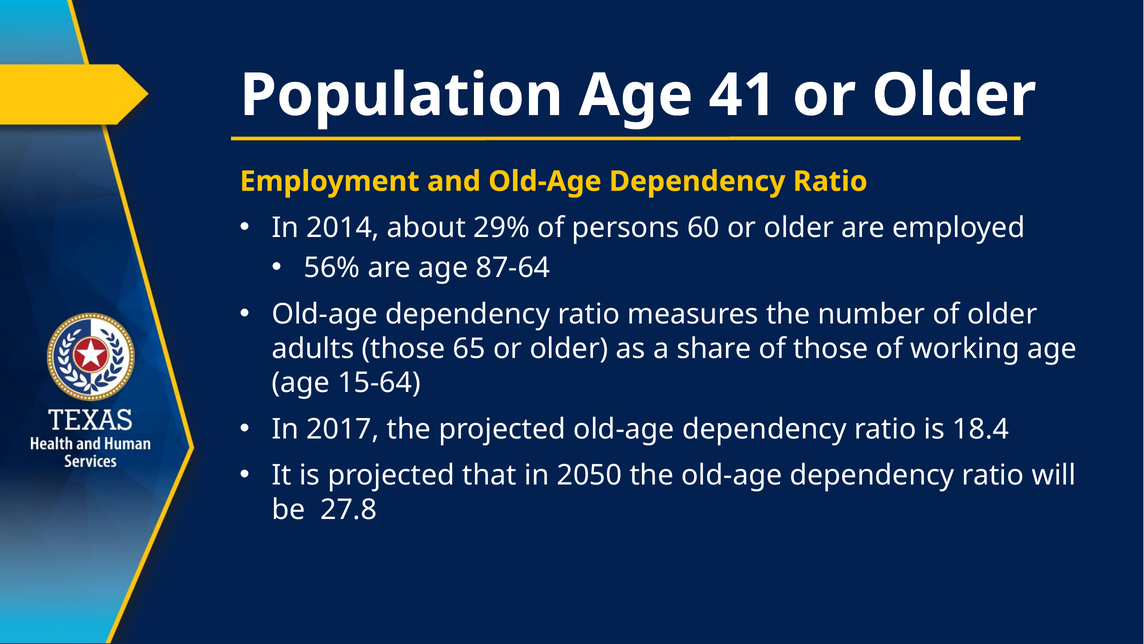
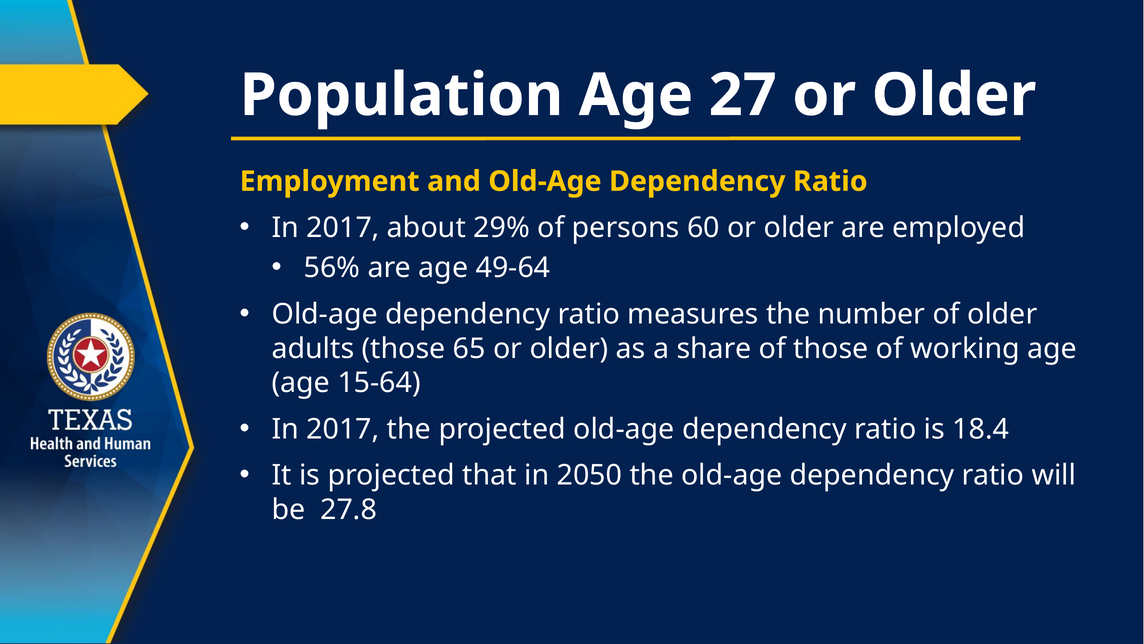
41: 41 -> 27 (743, 95)
2014: 2014 -> 2017 (343, 228)
87-64: 87-64 -> 49-64 (513, 268)
